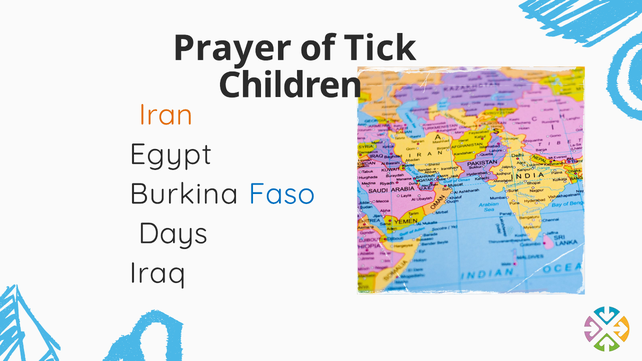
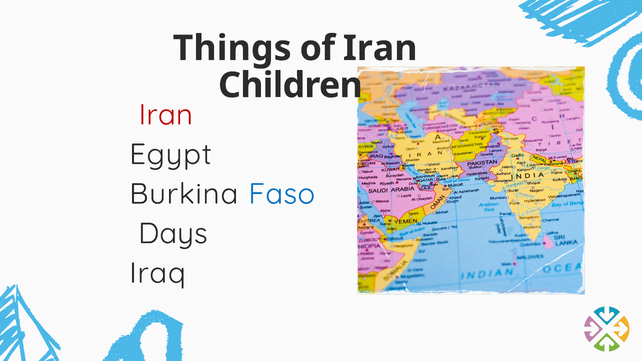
Prayer: Prayer -> Things (232, 48)
of Tick: Tick -> Iran (380, 48)
Iran colour: orange -> red (166, 115)
